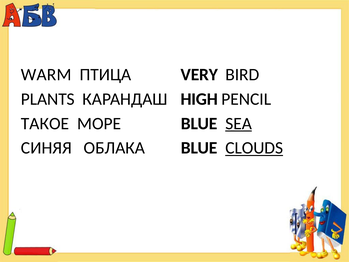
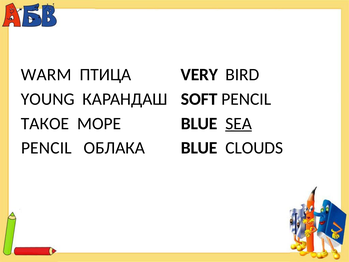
PLANTS: PLANTS -> YOUNG (48, 99)
HIGH: HIGH -> SOFT (199, 99)
СИНЯЯ: СИНЯЯ -> PENCIL (46, 148)
CLOUDS underline: present -> none (254, 148)
